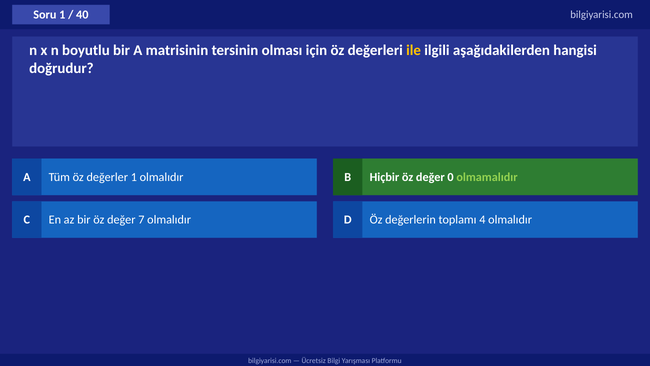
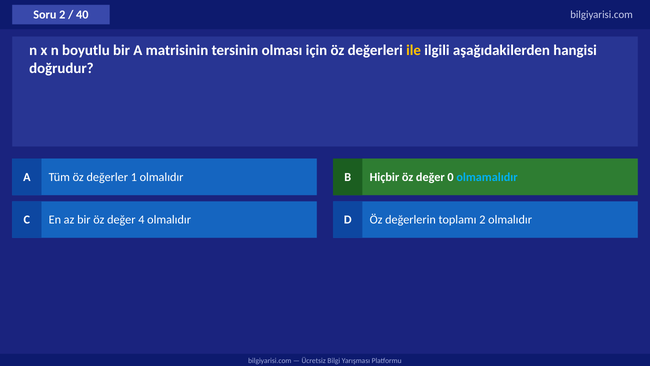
Soru 1: 1 -> 2 (62, 15)
olmamalıdır colour: light green -> light blue (487, 177)
7: 7 -> 4 (141, 220)
toplamı 4: 4 -> 2 (482, 220)
